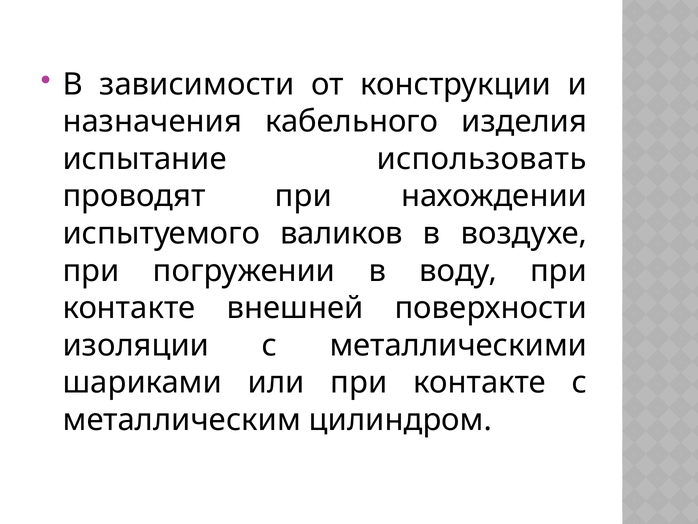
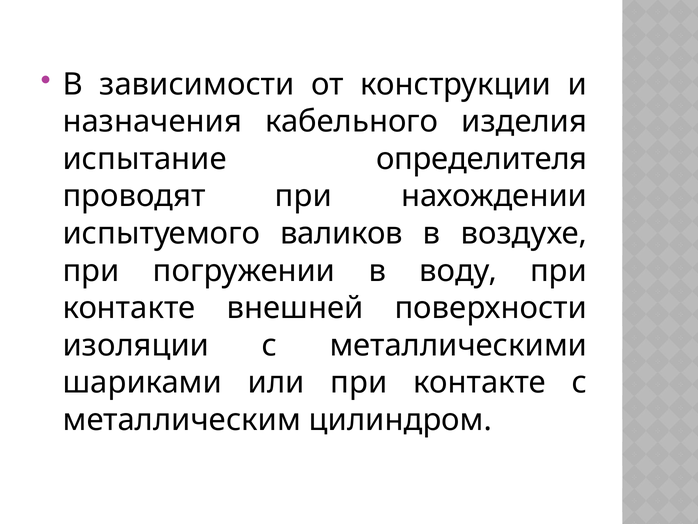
использовать: использовать -> определителя (482, 159)
